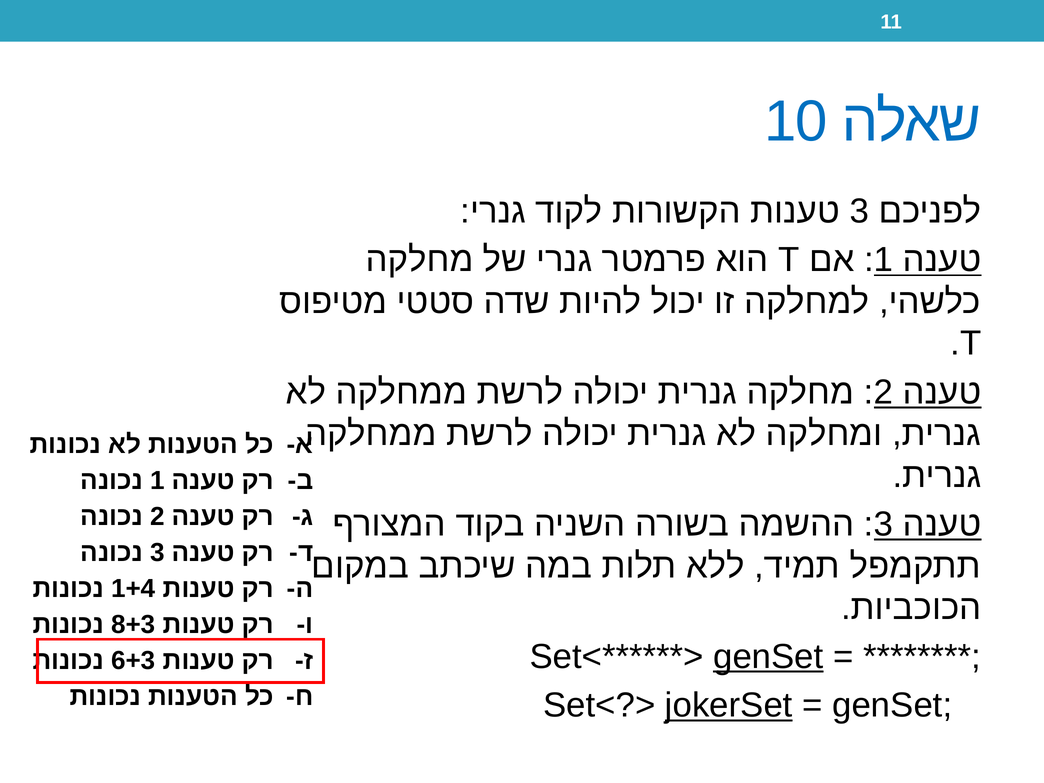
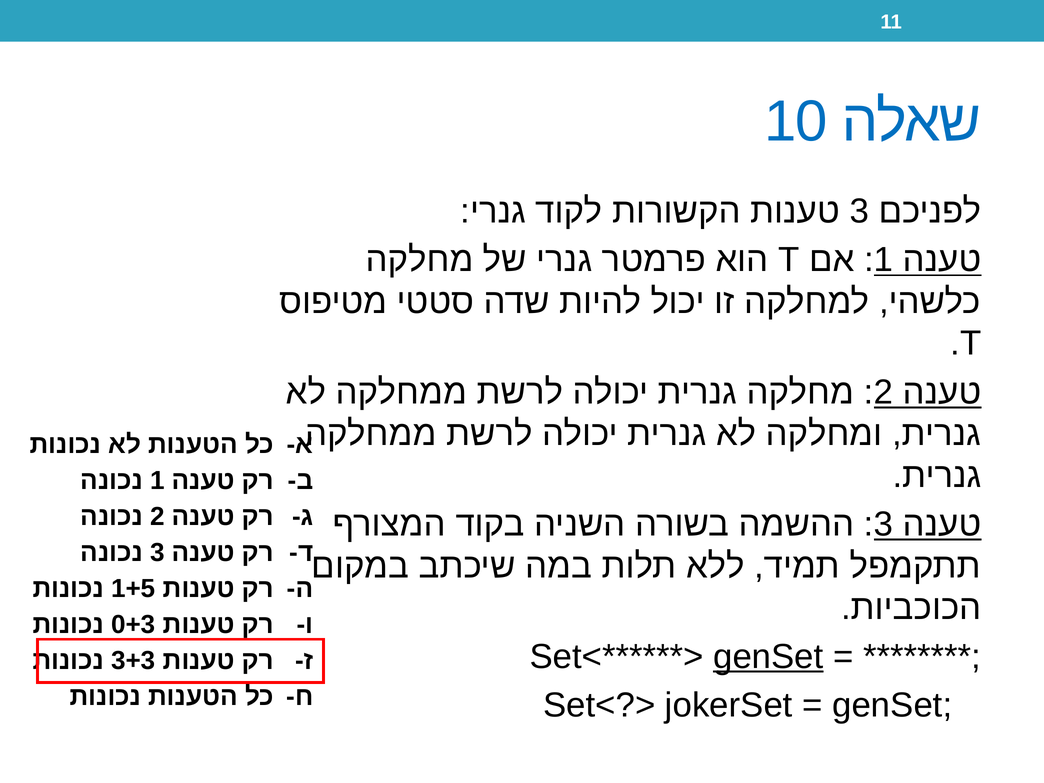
1+4: 1+4 -> 1+5 (133, 588)
8+3: 8+3 -> 0+3 (133, 624)
6+3: 6+3 -> 3+3 (133, 660)
jokerSet underline: present -> none (729, 705)
